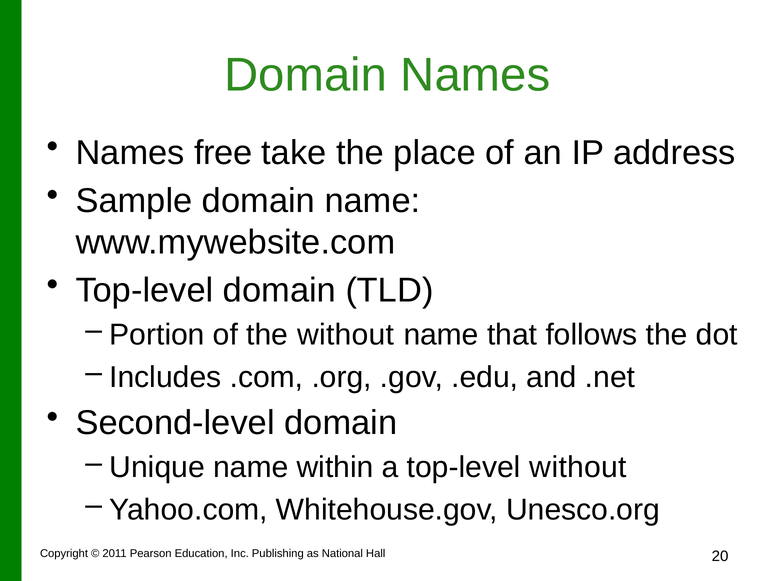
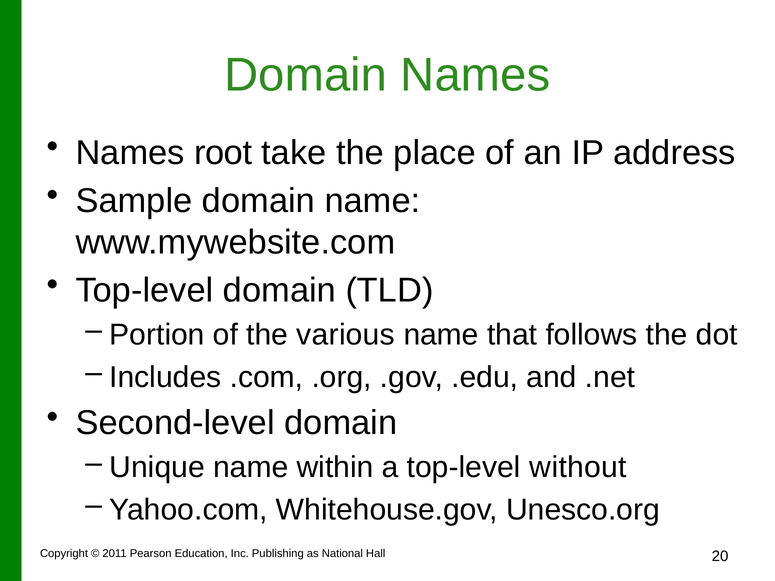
free: free -> root (223, 153)
the without: without -> various (346, 335)
